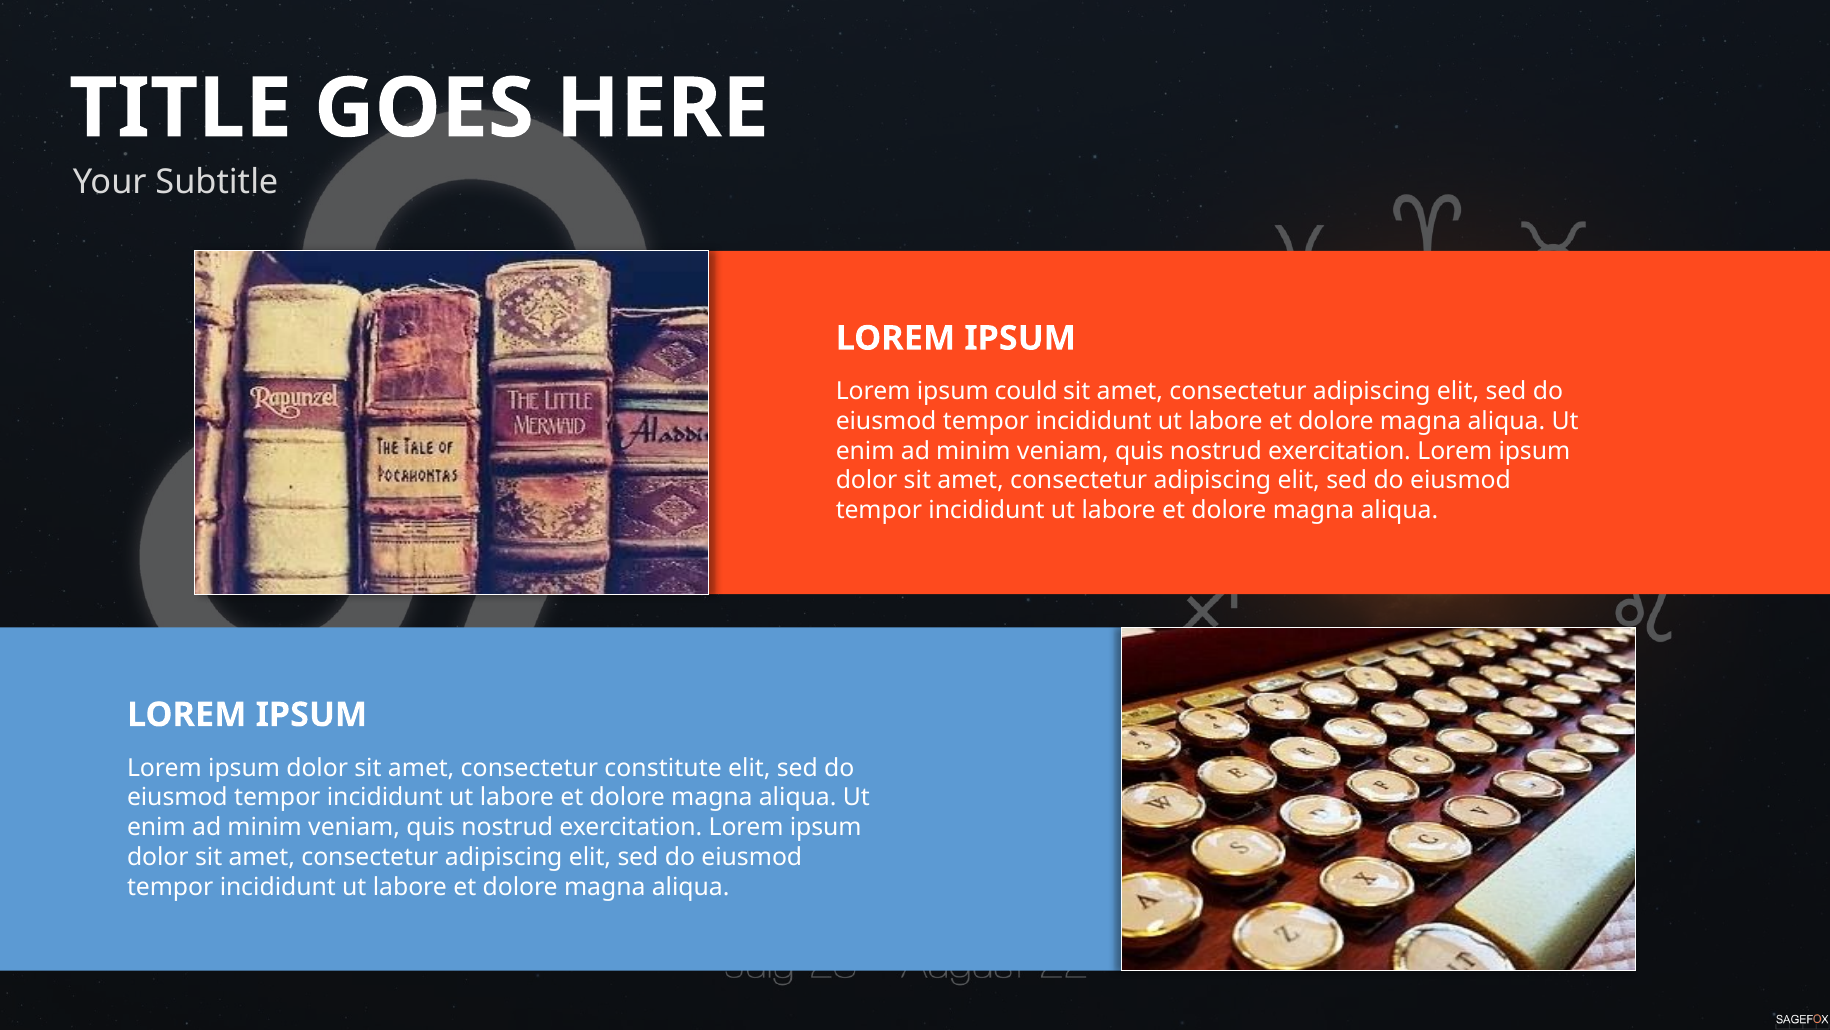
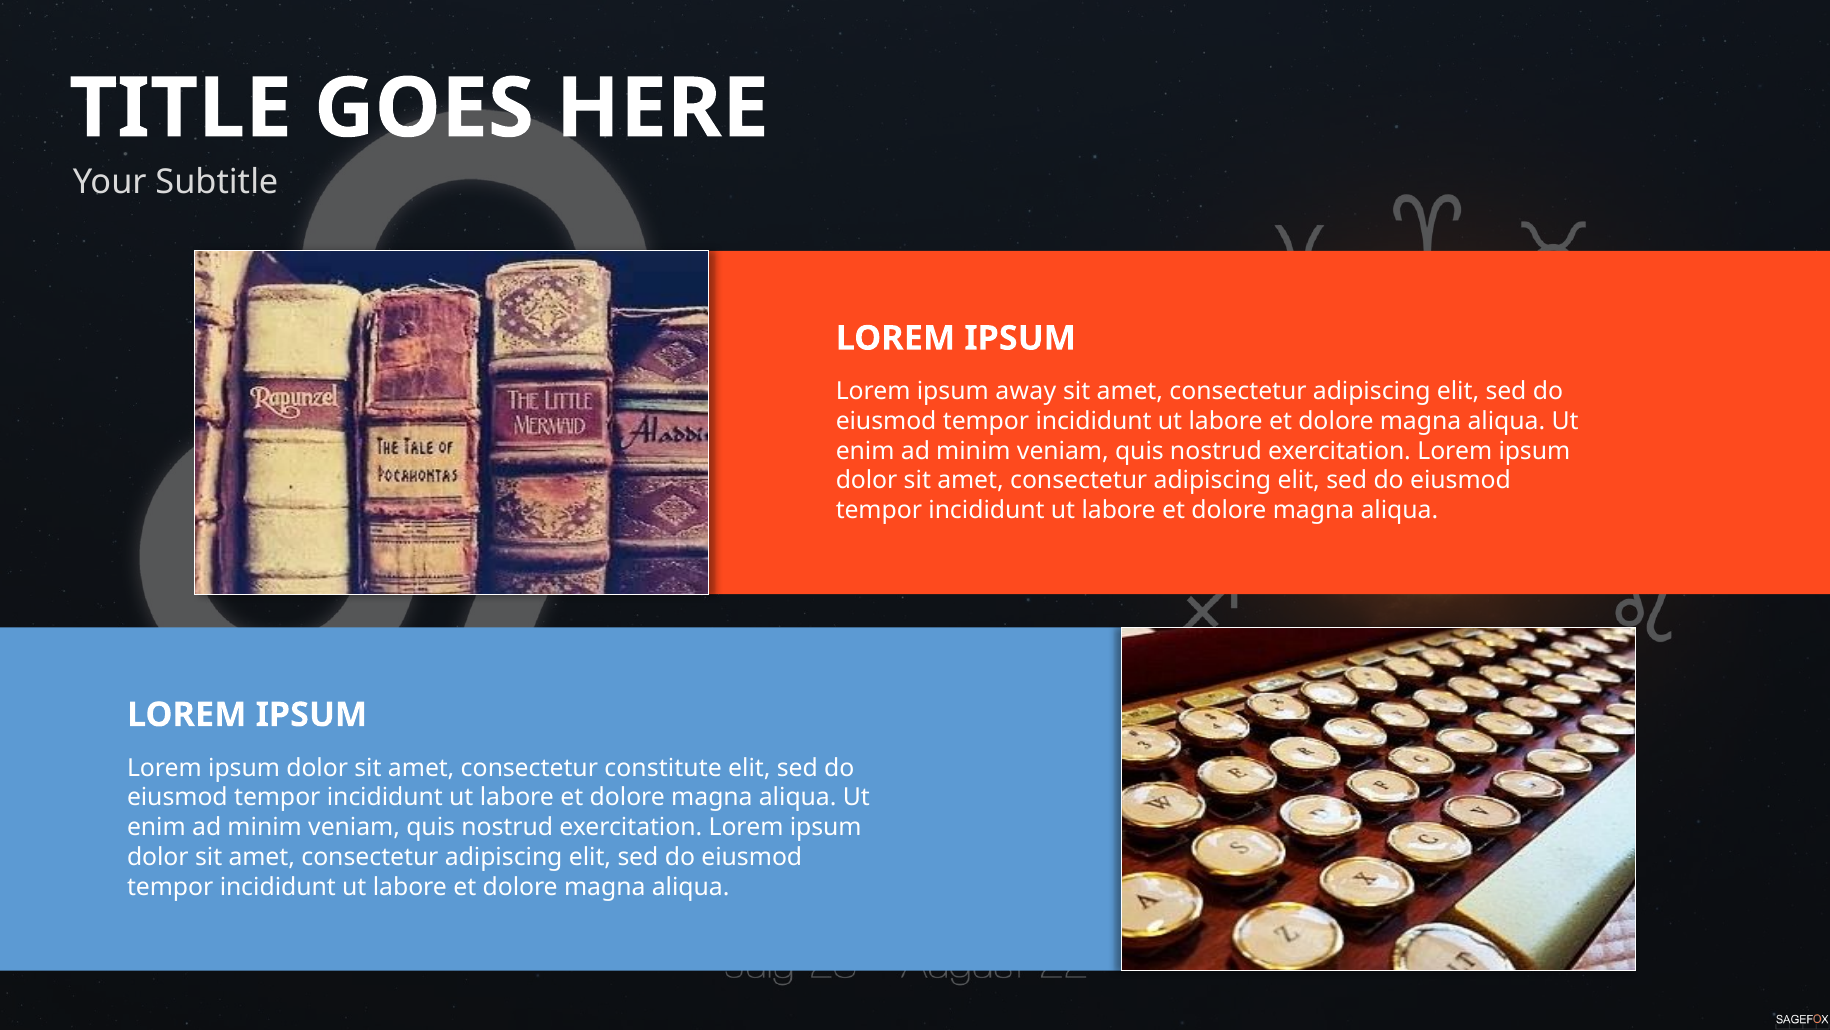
could: could -> away (1026, 391)
